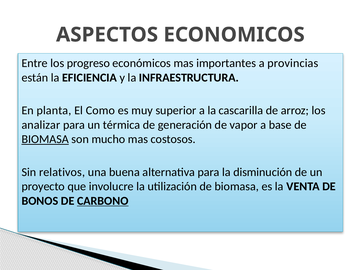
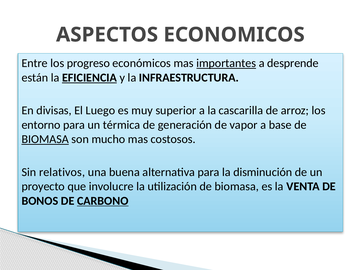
importantes underline: none -> present (226, 63)
provincias: provincias -> desprende (293, 63)
EFICIENCIA underline: none -> present (89, 78)
planta: planta -> divisas (54, 111)
Como: Como -> Luego (100, 111)
analizar: analizar -> entorno (41, 125)
